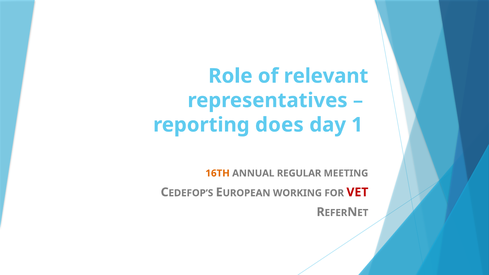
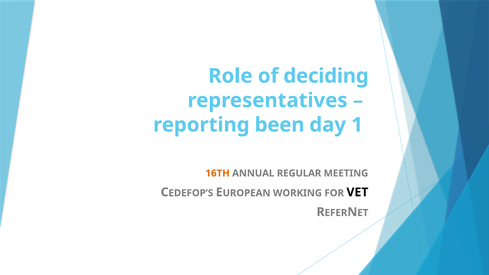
relevant: relevant -> deciding (326, 76)
does: does -> been (280, 125)
VET colour: red -> black (357, 192)
